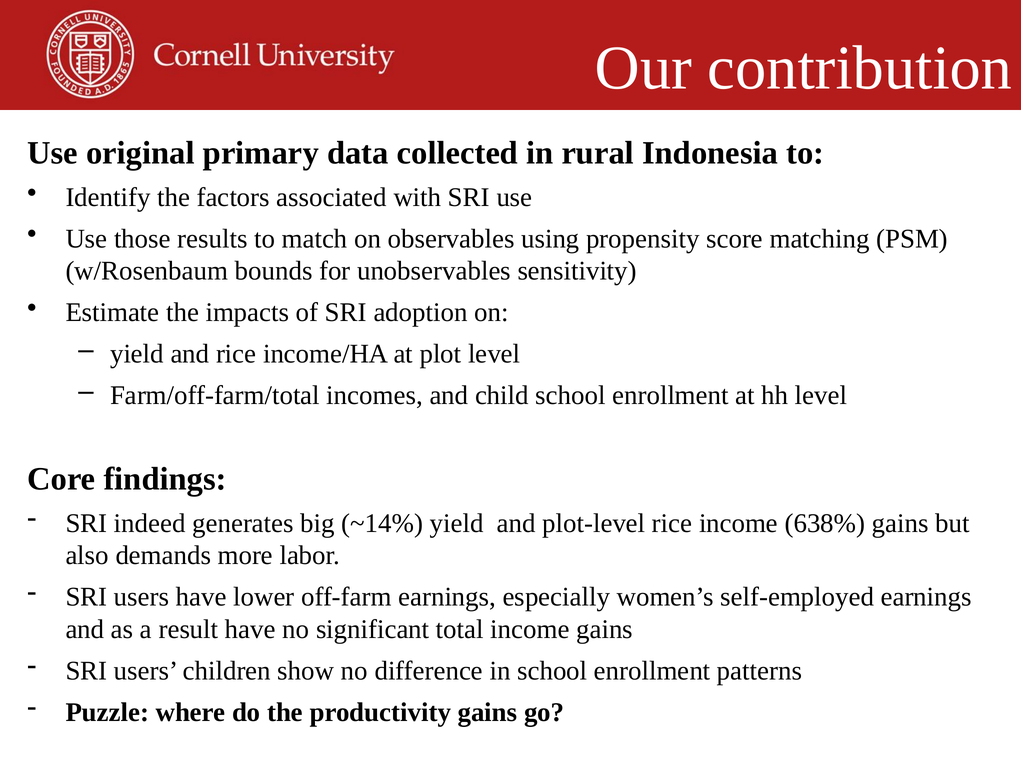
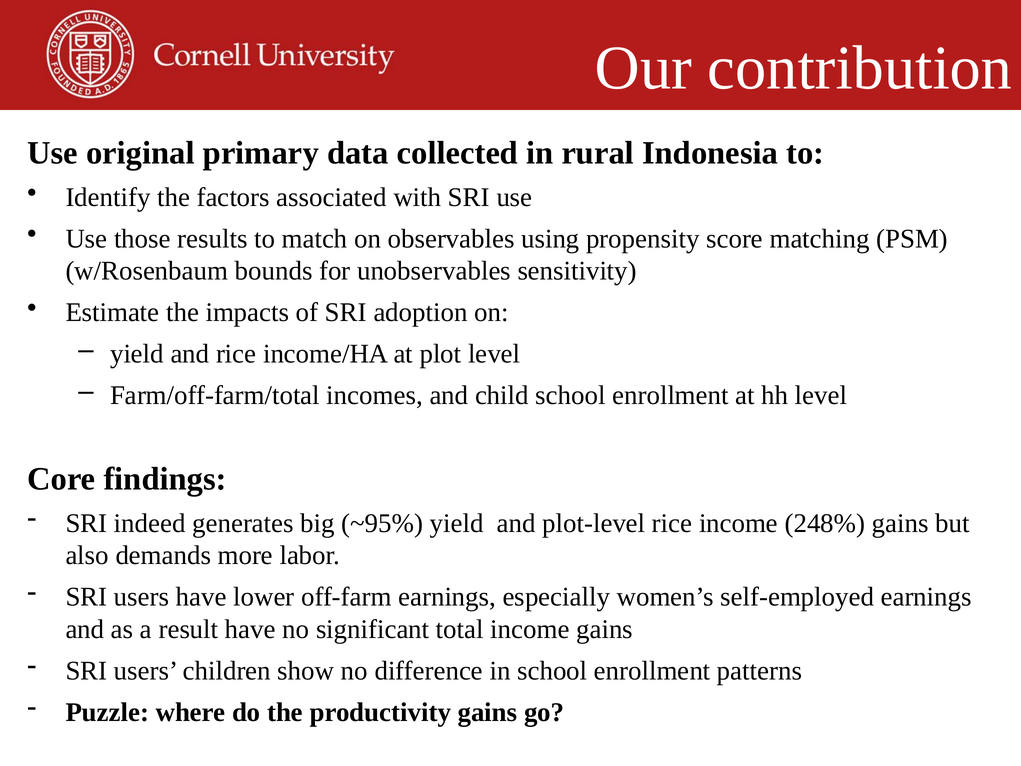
~14%: ~14% -> ~95% (382, 523)
638%: 638% -> 248% (825, 523)
